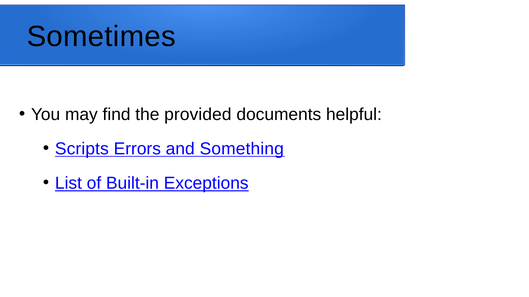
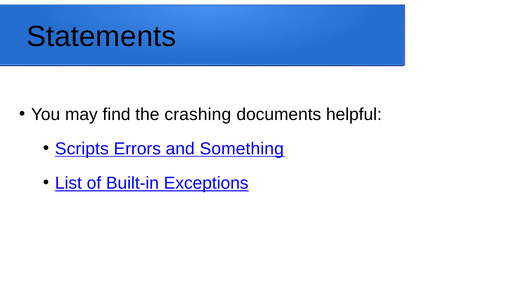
Sometimes: Sometimes -> Statements (101, 37)
provided: provided -> crashing (198, 115)
